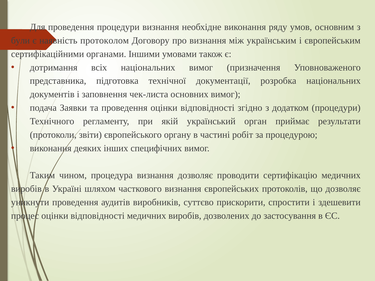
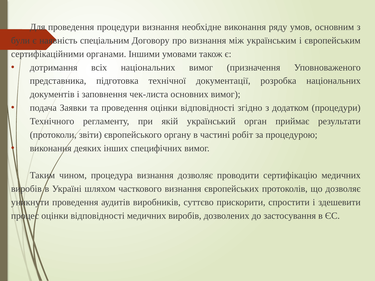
протоколом: протоколом -> спеціальним (105, 40)
